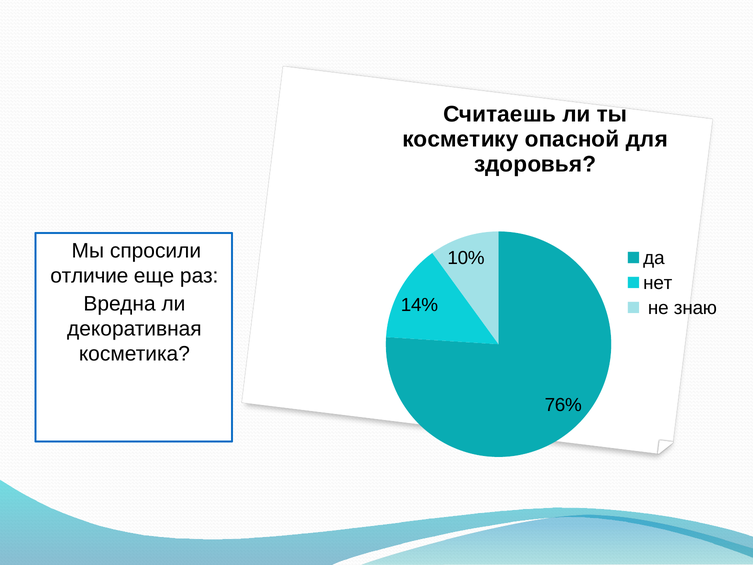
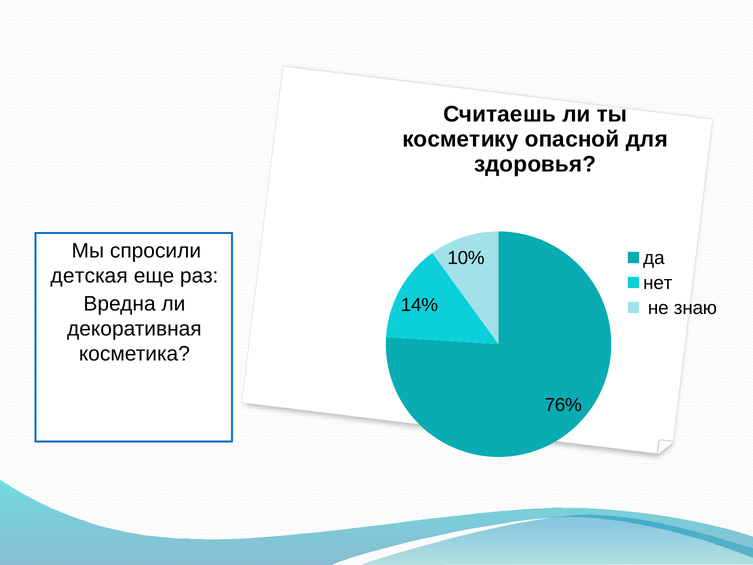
отличие: отличие -> детская (89, 276)
